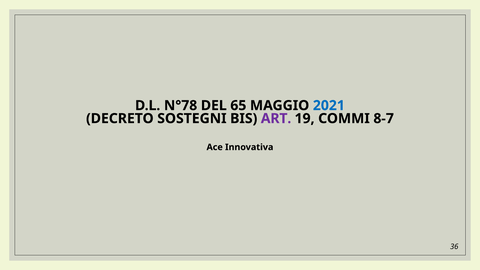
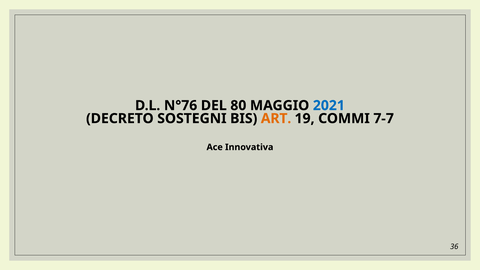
N°78: N°78 -> N°76 (181, 106)
65: 65 -> 80 (238, 106)
ART colour: purple -> orange (276, 119)
8-7: 8-7 -> 7-7 (384, 119)
